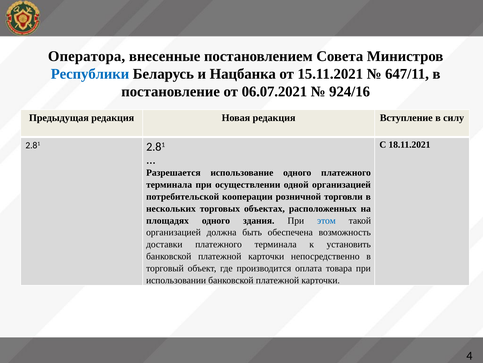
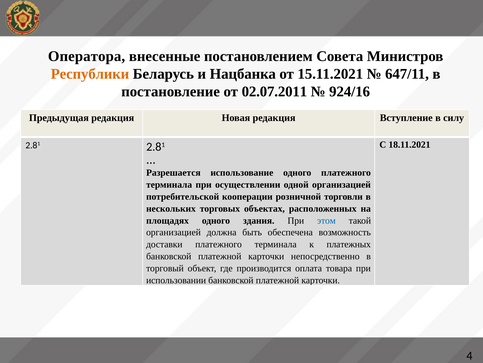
Республики colour: blue -> orange (90, 74)
06.07.2021: 06.07.2021 -> 02.07.2011 (274, 91)
установить: установить -> платежных (349, 244)
